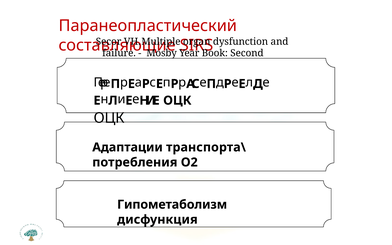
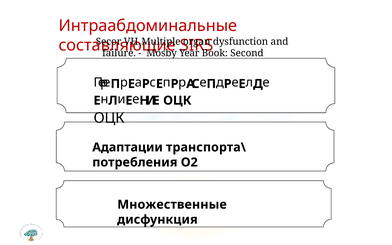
Паранеопластический: Паранеопластический -> Интраабдоминальные (148, 26)
Гипометаболизм: Гипометаболизм -> Множественные (172, 205)
